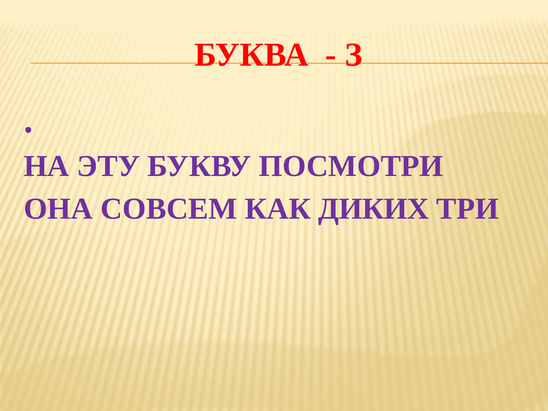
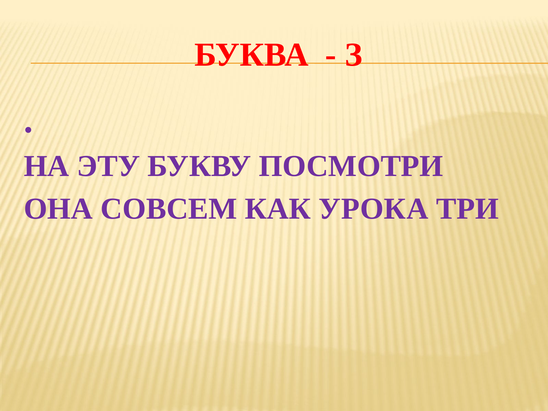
ДИКИХ: ДИКИХ -> УРОКА (373, 209)
